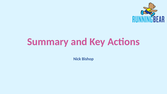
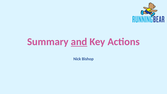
and underline: none -> present (79, 42)
